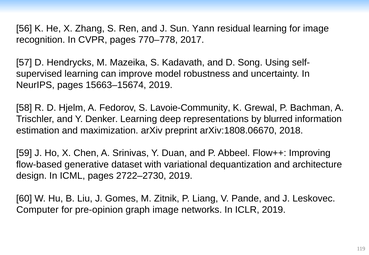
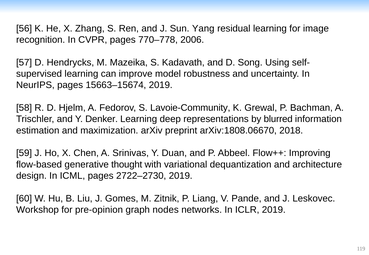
Yann: Yann -> Yang (203, 28)
2017: 2017 -> 2006 (192, 40)
dataset: dataset -> thought (127, 165)
Computer: Computer -> Workshop (37, 210)
graph image: image -> nodes (166, 210)
